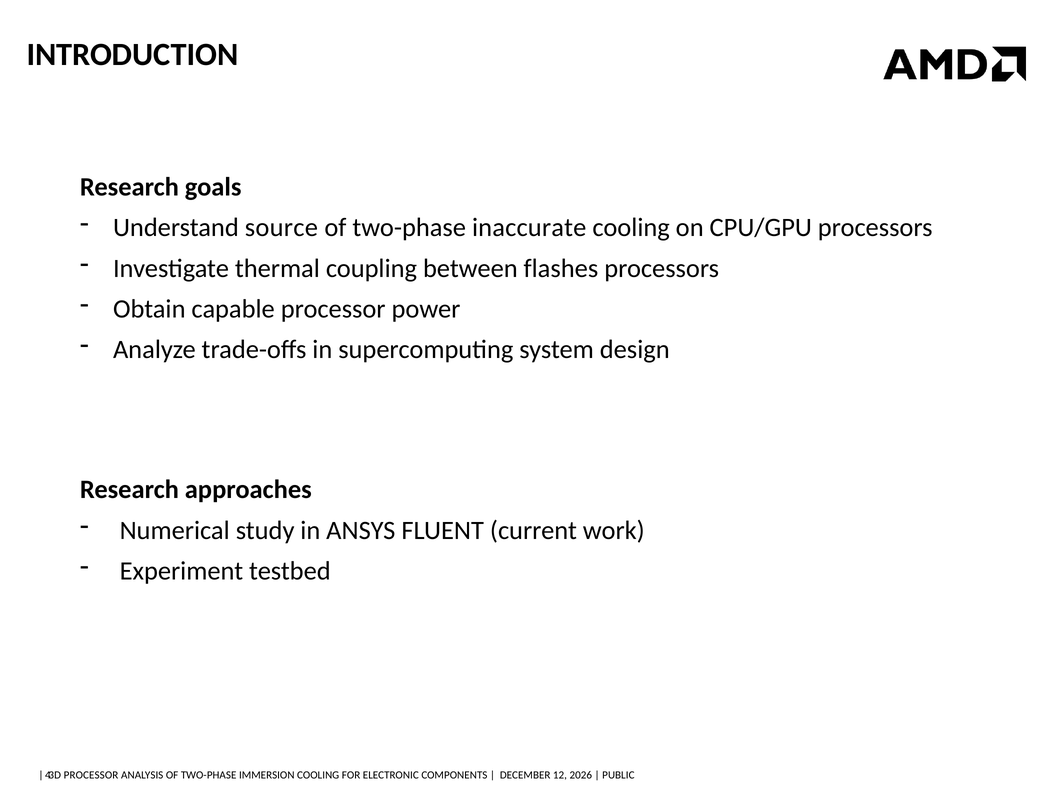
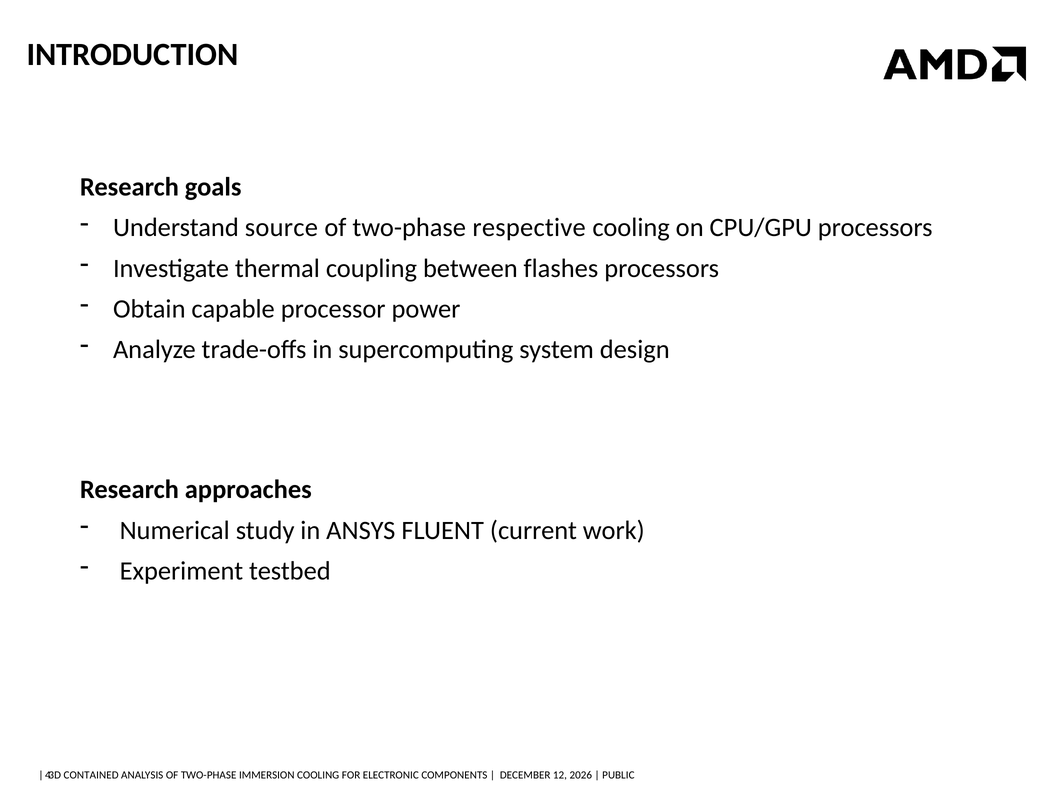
inaccurate: inaccurate -> respective (529, 227)
PROCESSOR: PROCESSOR -> CONTAINED (91, 774)
